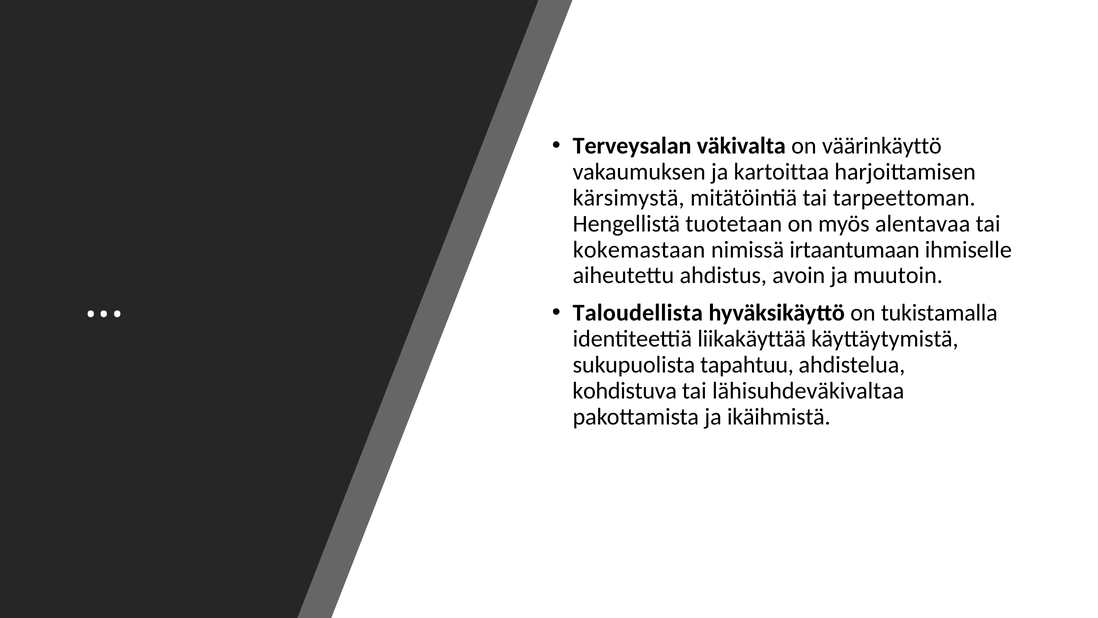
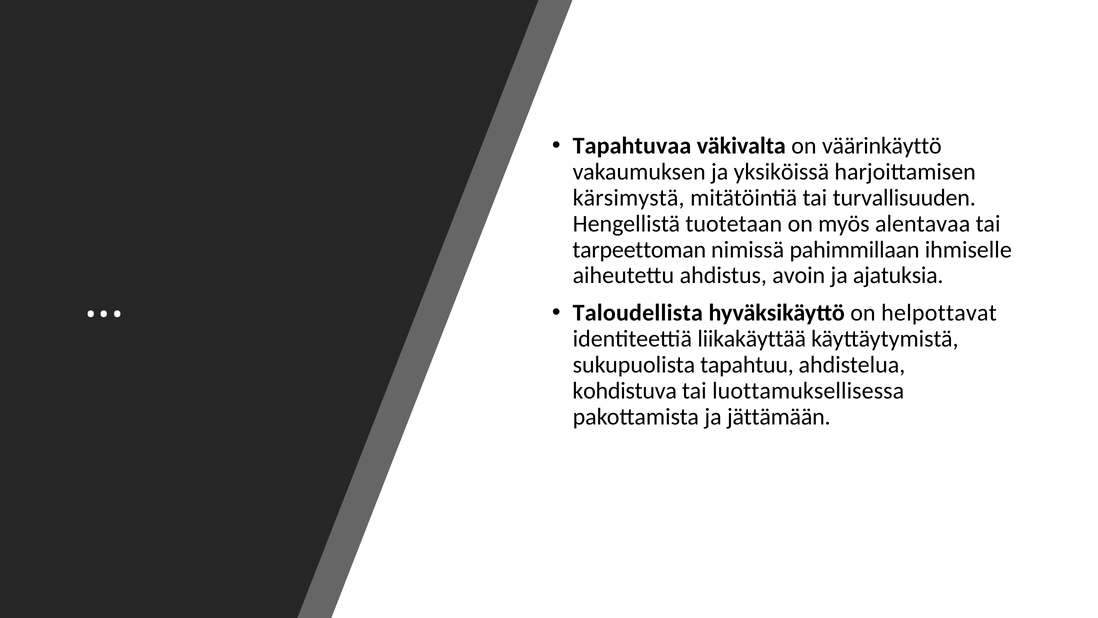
Terveysalan: Terveysalan -> Tapahtuvaa (632, 146)
kartoittaa: kartoittaa -> yksiköissä (781, 172)
tarpeettoman: tarpeettoman -> turvallisuuden (904, 198)
kokemastaan: kokemastaan -> tarpeettoman (639, 249)
irtaantumaan: irtaantumaan -> pahimmillaan (855, 249)
muutoin: muutoin -> ajatuksia (898, 275)
tukistamalla: tukistamalla -> helpottavat (939, 313)
lähisuhdeväkivaltaa: lähisuhdeväkivaltaa -> luottamuksellisessa (808, 391)
ikäihmistä: ikäihmistä -> jättämään (779, 416)
